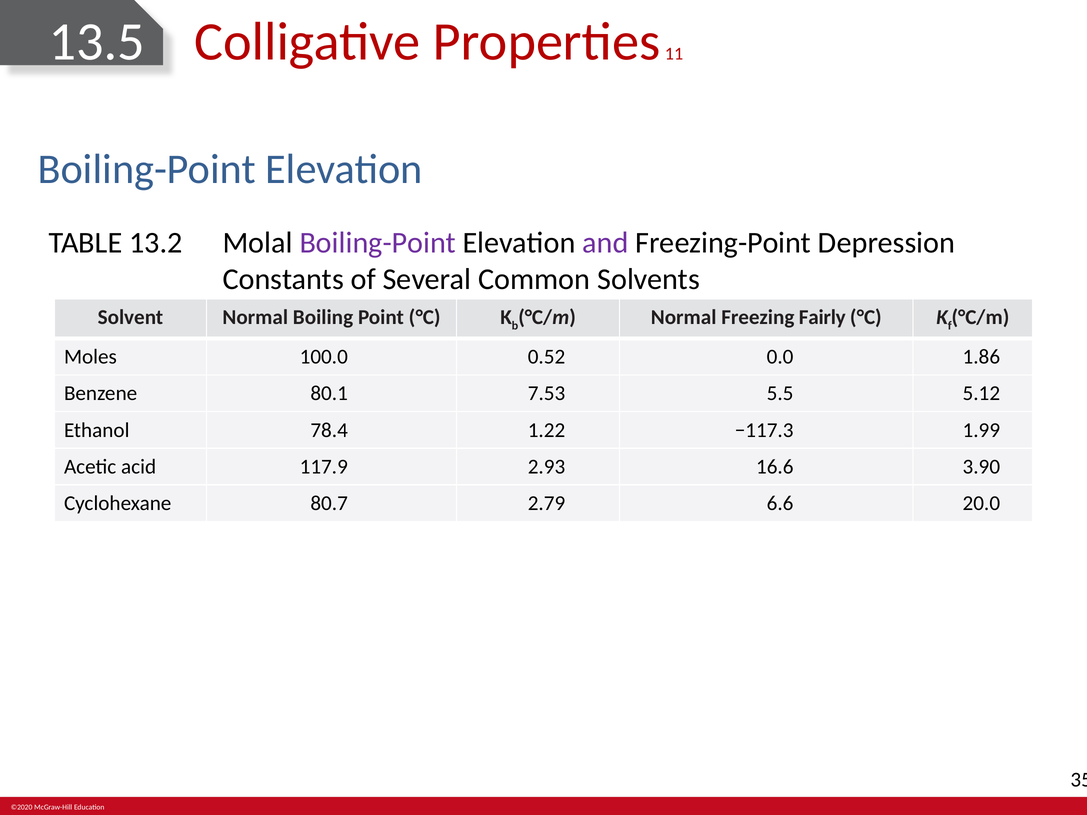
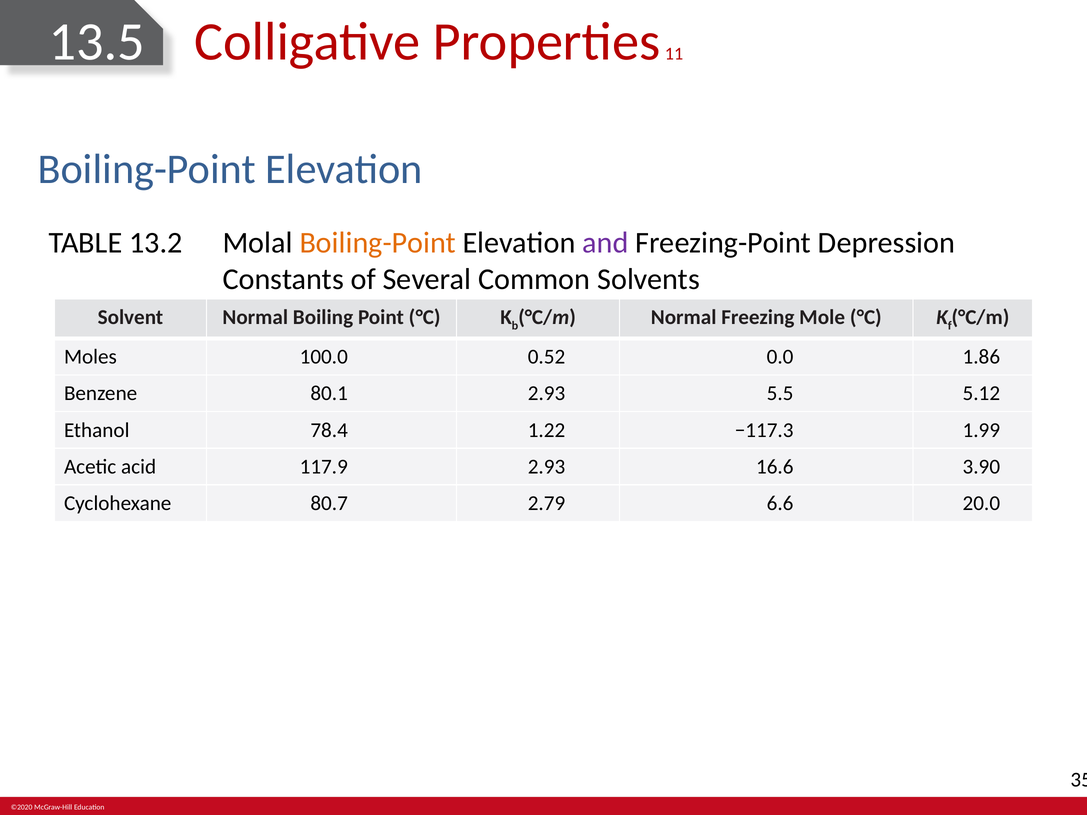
Boiling-Point colour: purple -> orange (378, 243)
Fairly: Fairly -> Mole (822, 317)
80.1 7.53: 7.53 -> 2.93 (547, 394)
